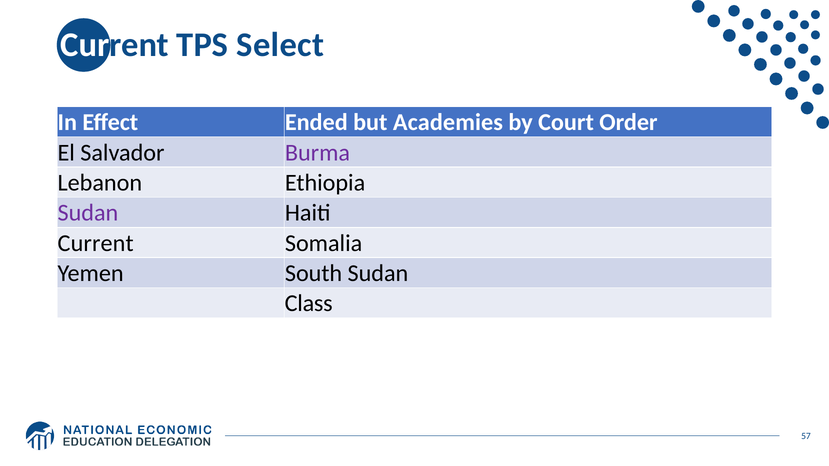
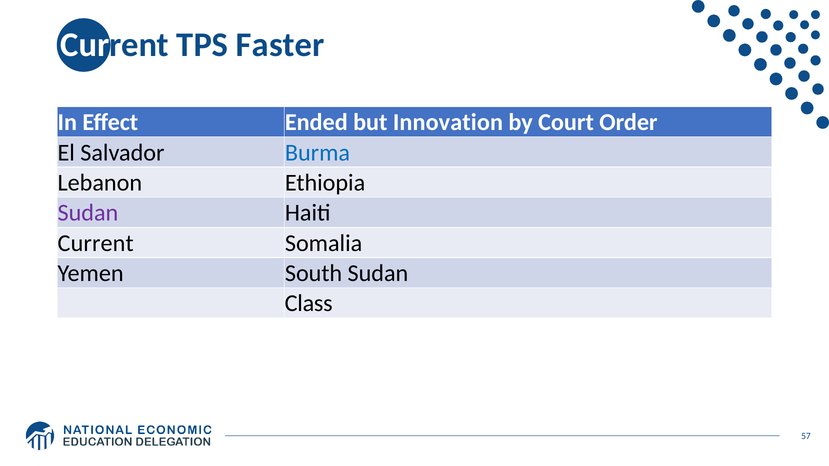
Select: Select -> Faster (280, 45)
Academies: Academies -> Innovation (448, 122)
Burma colour: purple -> blue (317, 153)
